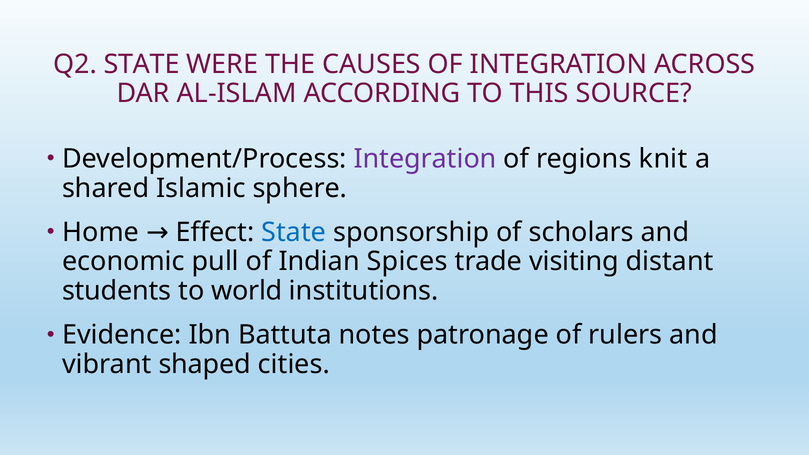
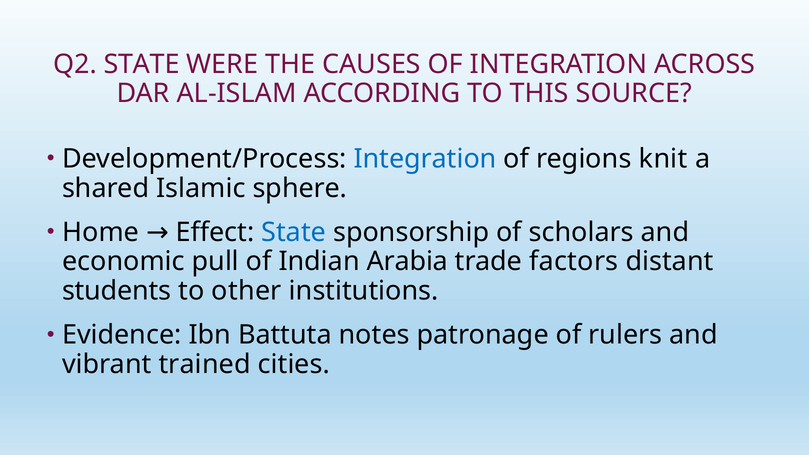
Integration colour: purple -> blue (425, 159)
Spices: Spices -> Arabia (407, 262)
visiting: visiting -> factors (574, 262)
world: world -> other (247, 291)
shaped: shaped -> trained (205, 364)
